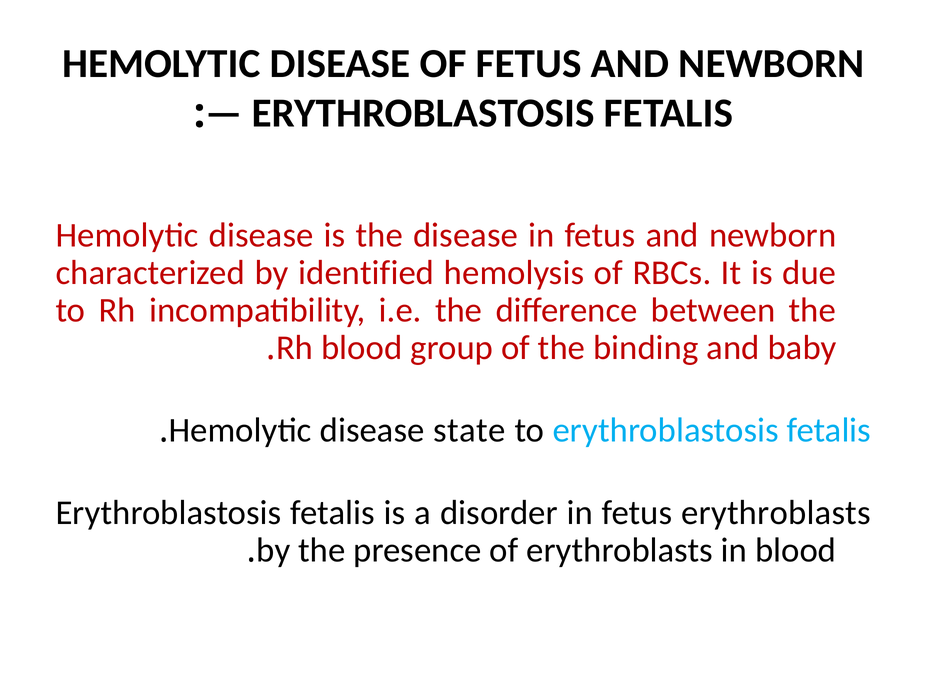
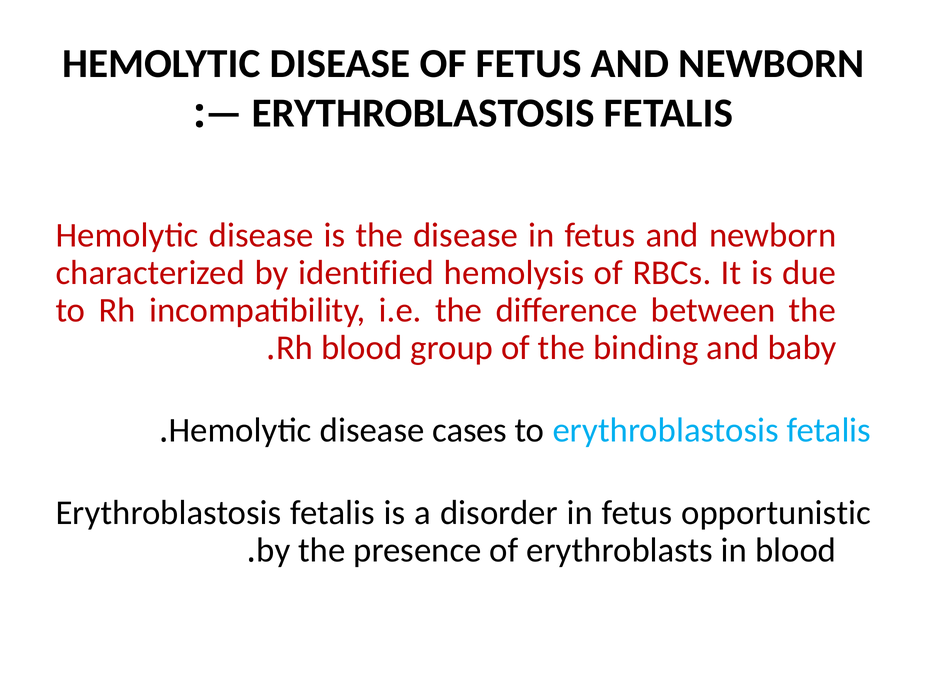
state: state -> cases (470, 431)
fetus erythroblasts: erythroblasts -> opportunistic (776, 513)
